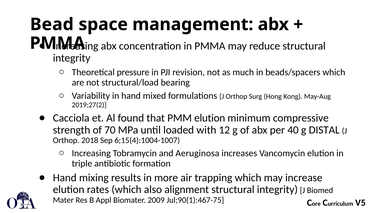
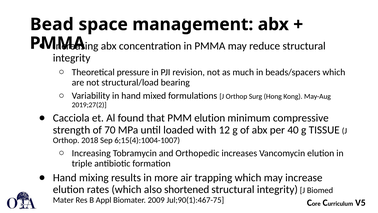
DISTAL: DISTAL -> TISSUE (324, 130)
Aeruginosa: Aeruginosa -> Orthopedic (197, 153)
alignment: alignment -> shortened (187, 189)
